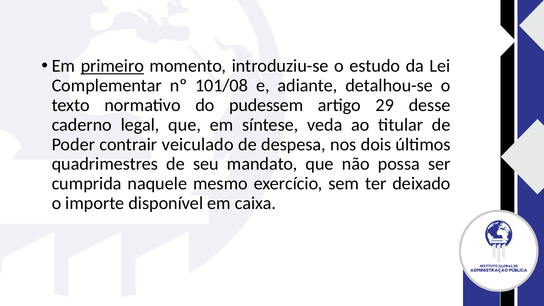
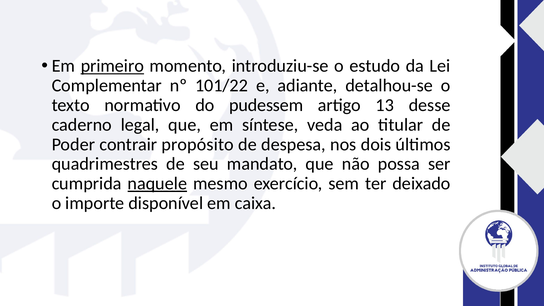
101/08: 101/08 -> 101/22 (222, 86)
29: 29 -> 13 (385, 105)
veiculado: veiculado -> propósito (198, 144)
naquele underline: none -> present (157, 184)
